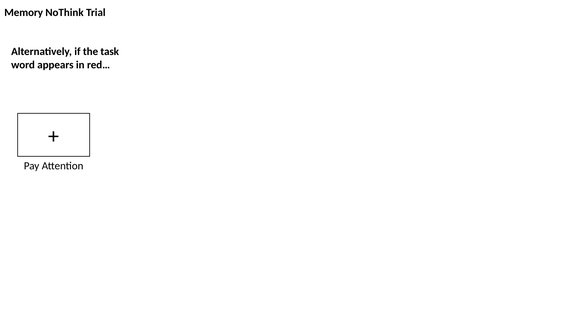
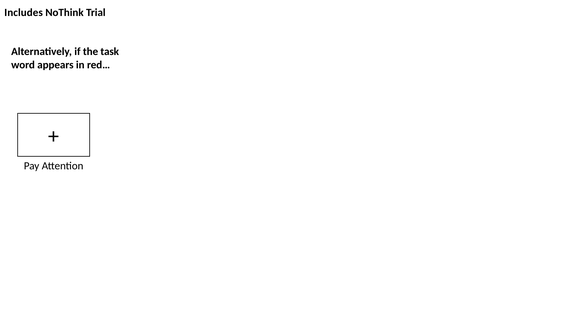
Memory: Memory -> Includes (24, 13)
